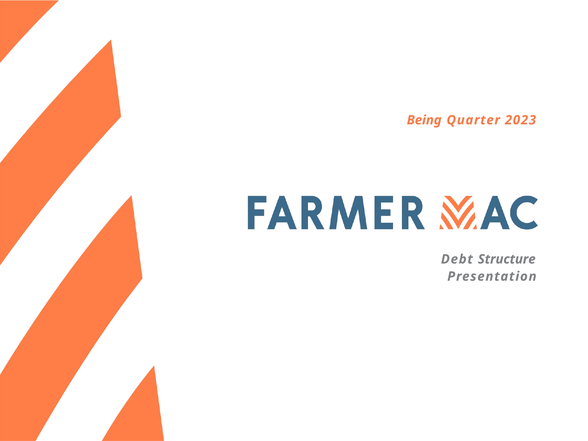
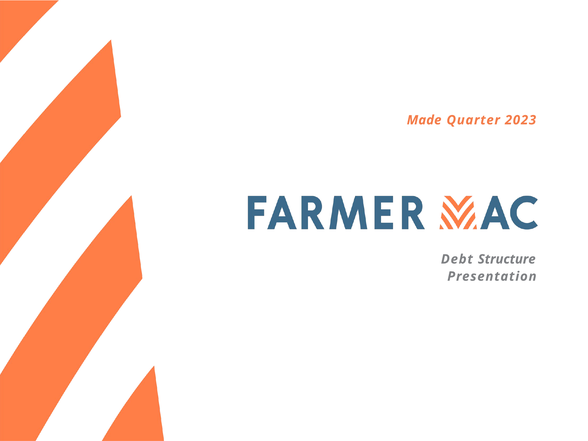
Being: Being -> Made (424, 120)
